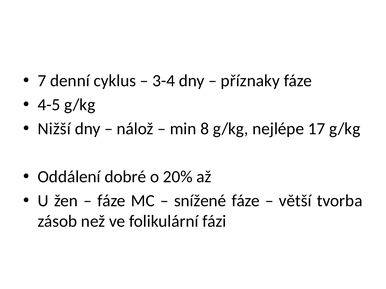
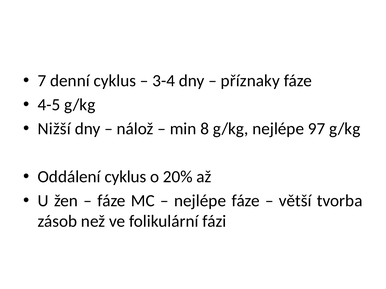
17: 17 -> 97 (317, 129)
Oddálení dobré: dobré -> cyklus (125, 177)
snížené: snížené -> nejlépe (200, 201)
